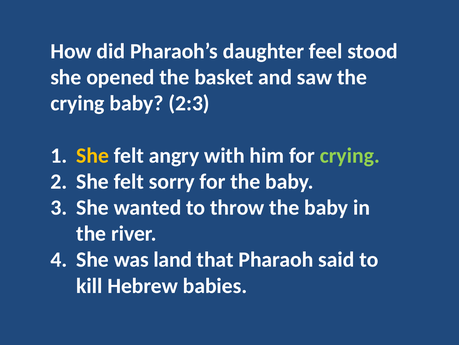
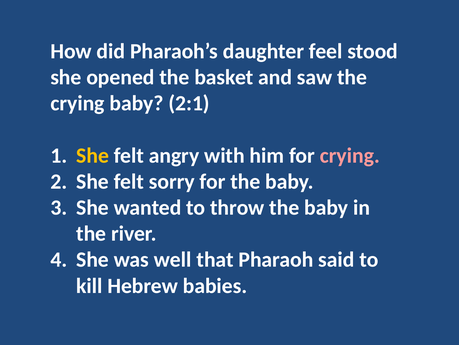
2:3: 2:3 -> 2:1 (189, 103)
crying colour: light green -> pink (350, 155)
land: land -> well (173, 259)
